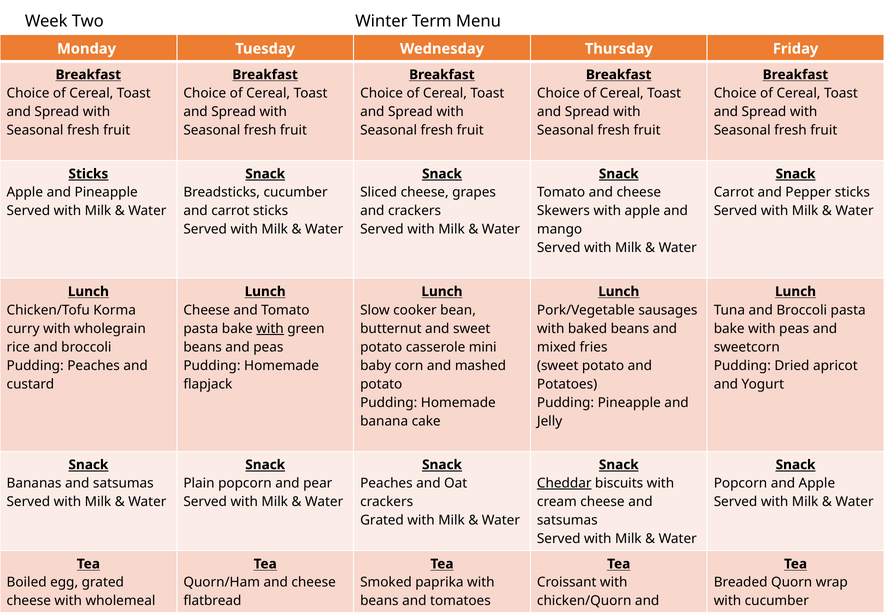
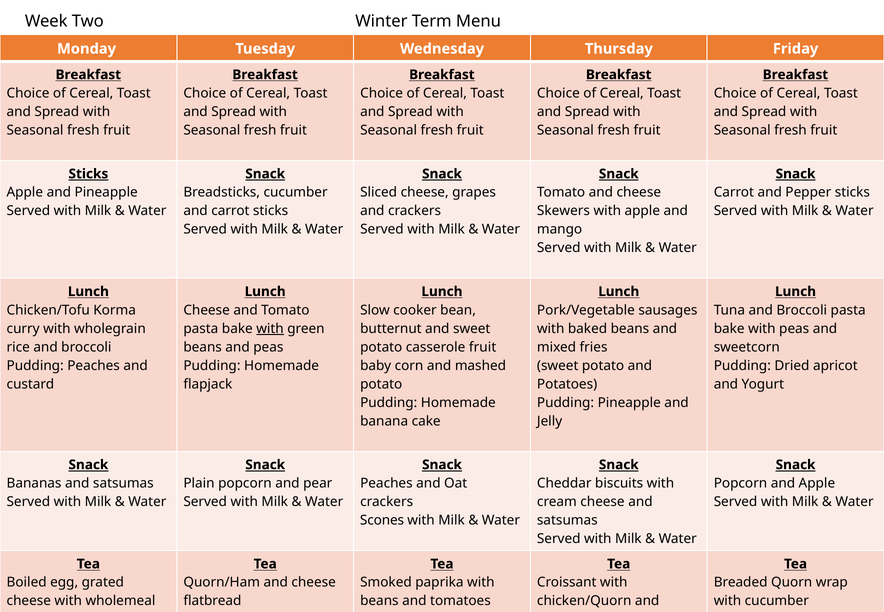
casserole mini: mini -> fruit (483, 347)
Cheddar underline: present -> none (564, 483)
Grated: Grated -> Scones (382, 520)
